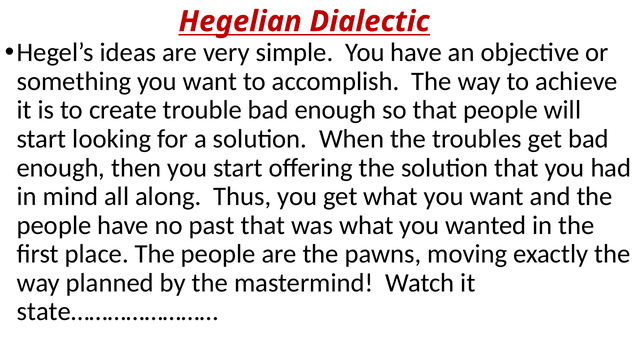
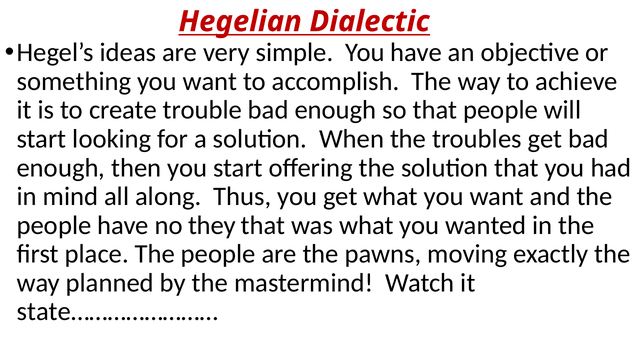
past: past -> they (212, 225)
